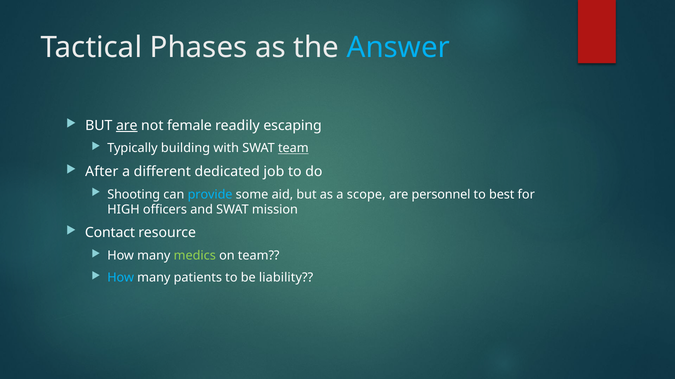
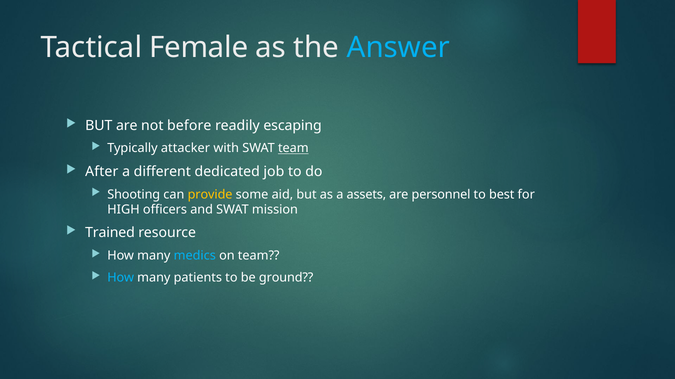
Phases: Phases -> Female (199, 47)
are underline: present -> none (127, 126)
female: female -> before (189, 126)
building: building -> attacker (185, 149)
provide colour: light blue -> yellow (210, 195)
scope: scope -> assets (366, 195)
Contact: Contact -> Trained (110, 233)
medics colour: light green -> light blue (195, 256)
liability: liability -> ground (286, 278)
